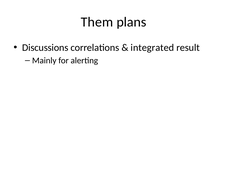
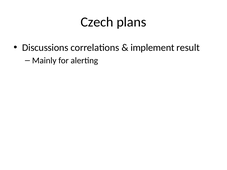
Them: Them -> Czech (97, 22)
integrated: integrated -> implement (152, 48)
